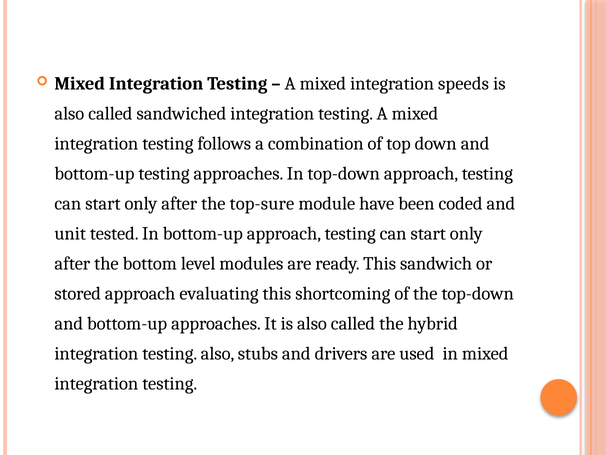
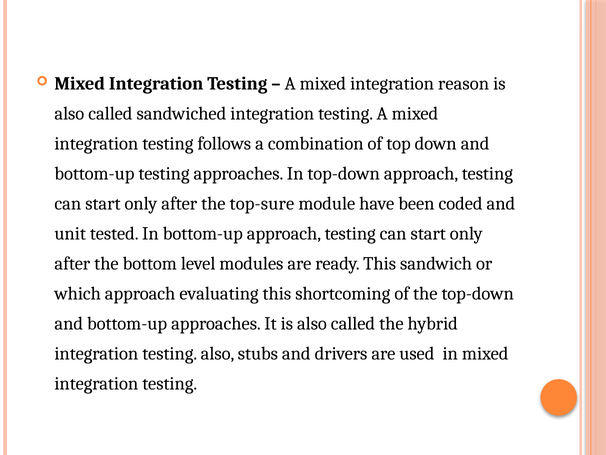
speeds: speeds -> reason (464, 84)
stored: stored -> which (78, 294)
